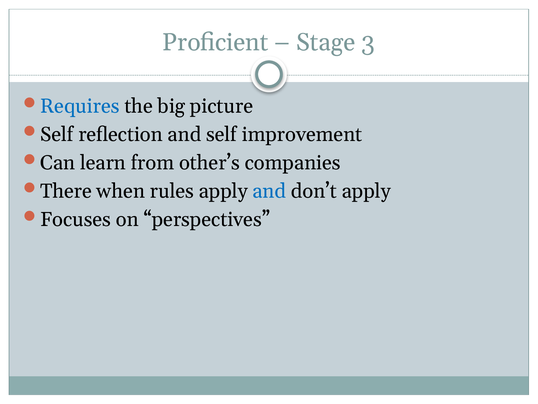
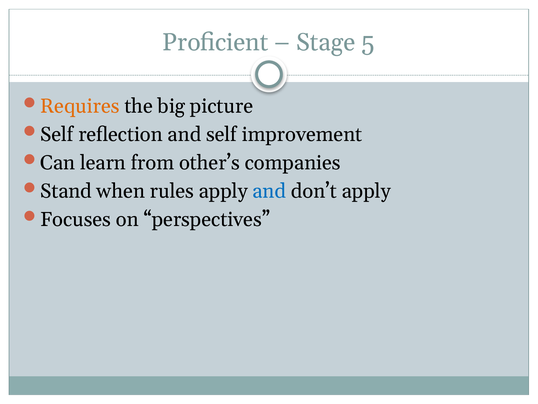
3: 3 -> 5 (368, 42)
Requires colour: blue -> orange (80, 106)
There: There -> Stand (66, 191)
